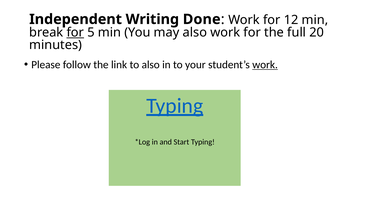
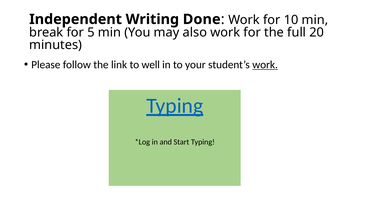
12: 12 -> 10 (291, 20)
for underline: present -> none (75, 33)
to also: also -> well (151, 65)
